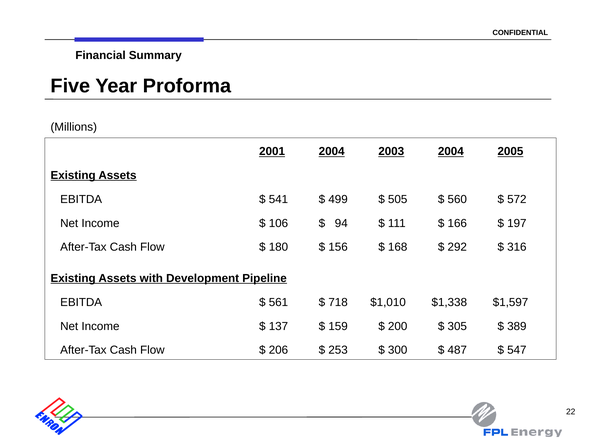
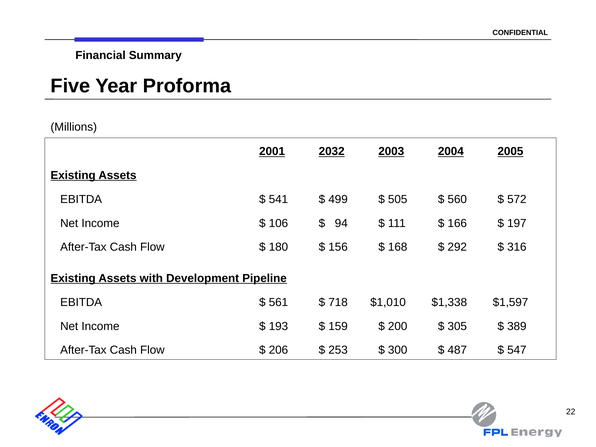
2001 2004: 2004 -> 2032 (332, 151)
137: 137 -> 193 (278, 326)
